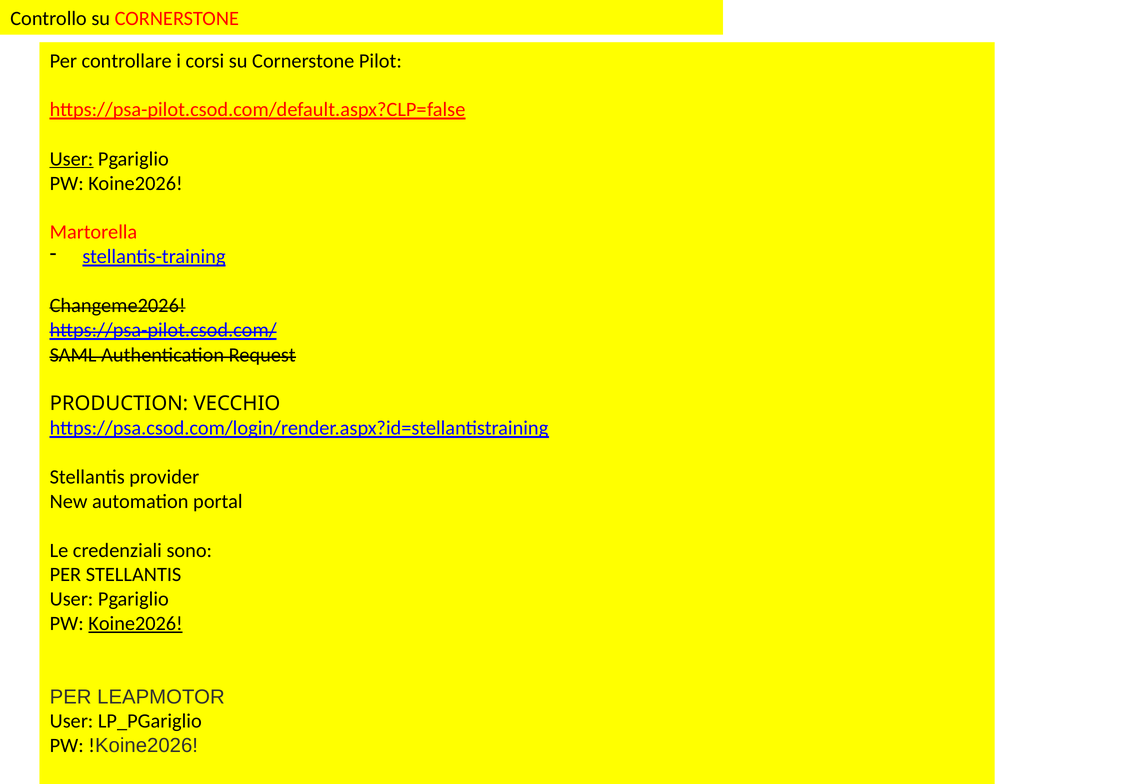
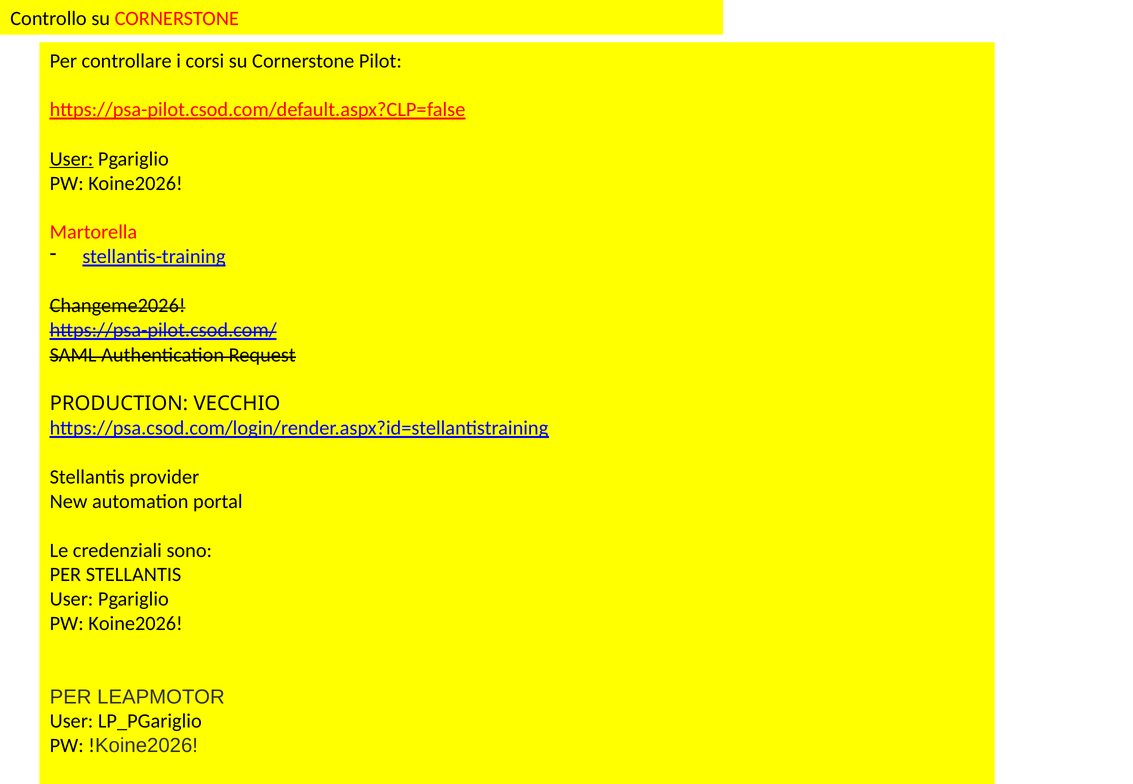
Koine2026 underline: present -> none (136, 624)
